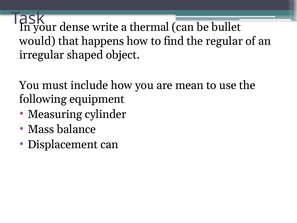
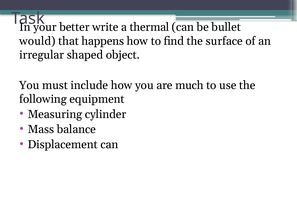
dense: dense -> better (74, 27)
regular: regular -> surface (224, 41)
mean: mean -> much (189, 85)
